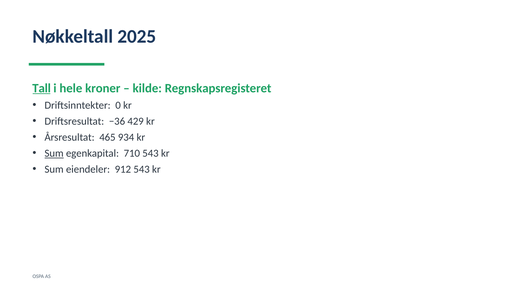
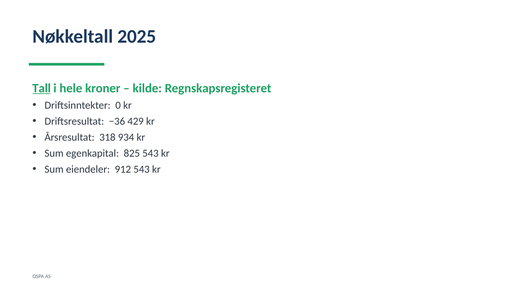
465: 465 -> 318 (107, 137)
Sum underline: present -> none (54, 153)
710: 710 -> 825 (132, 153)
